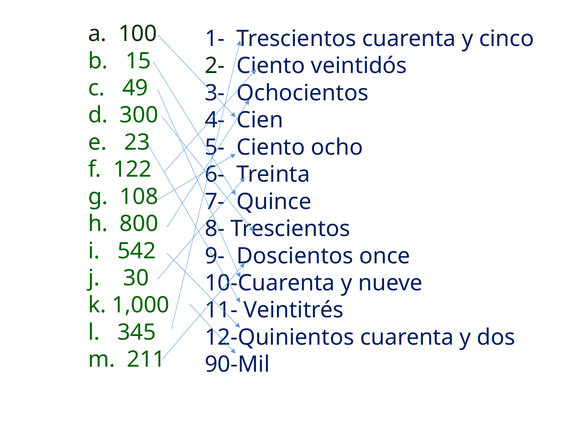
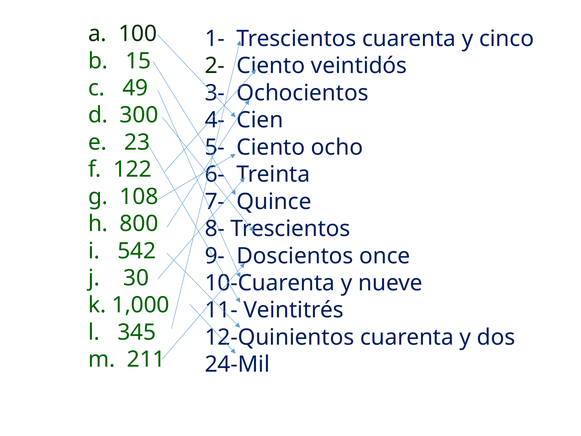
90-Mil: 90-Mil -> 24-Mil (237, 364)
